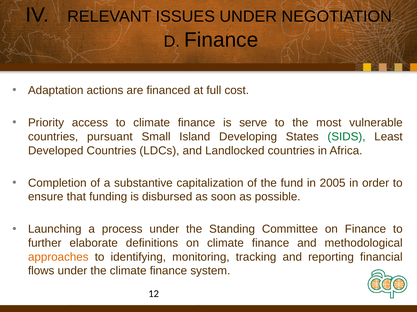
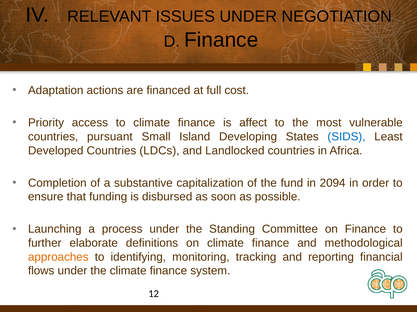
serve: serve -> affect (253, 123)
SIDS colour: green -> blue (346, 137)
2005: 2005 -> 2094 (333, 183)
